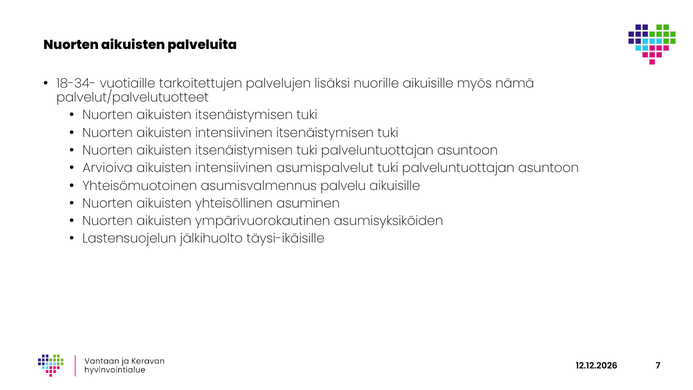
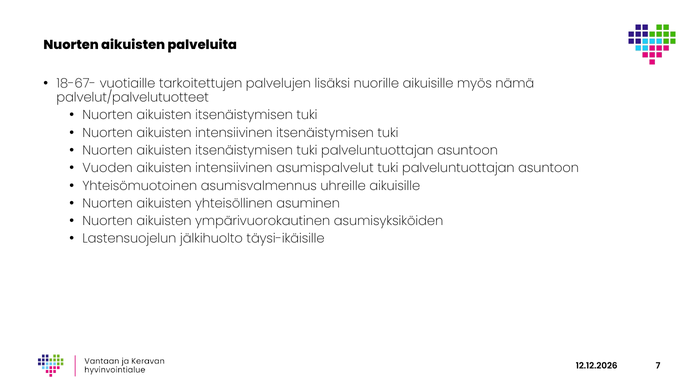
18-34-: 18-34- -> 18-67- (76, 83)
Arvioiva: Arvioiva -> Vuoden (108, 168)
palvelu: palvelu -> uhreille (343, 186)
